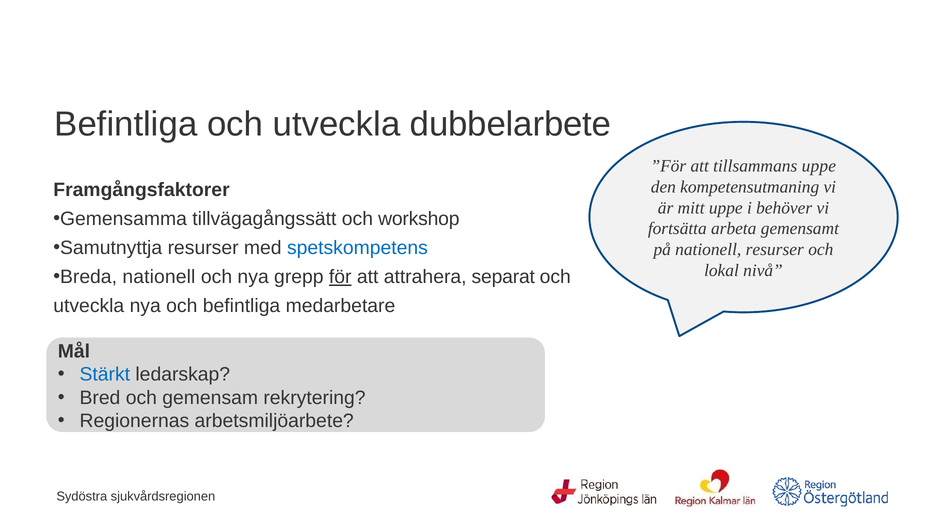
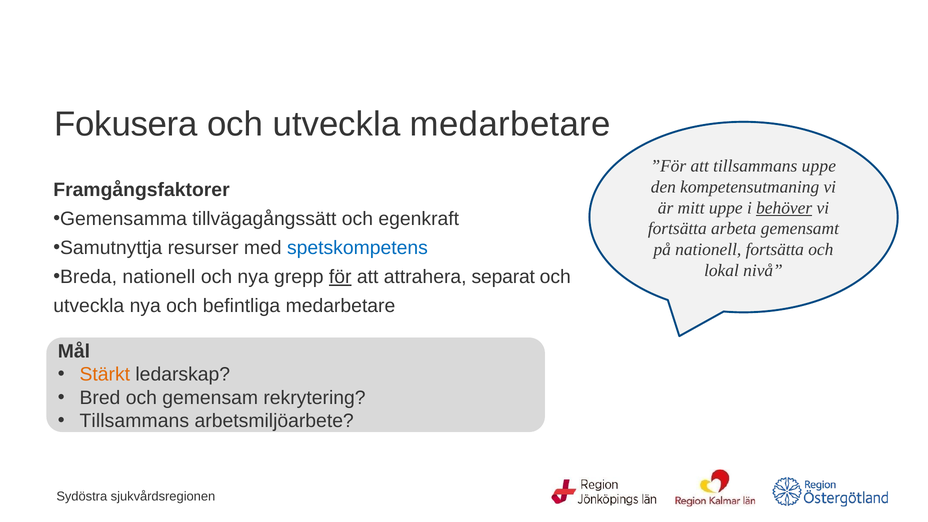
Befintliga: Befintliga -> Fokusera (126, 124)
utveckla dubbelarbete: dubbelarbete -> medarbetare (510, 124)
behöver underline: none -> present (784, 208)
workshop: workshop -> egenkraft (419, 219)
nationell resurser: resurser -> fortsätta (775, 250)
Stärkt colour: blue -> orange (105, 375)
Regionernas: Regionernas -> Tillsammans (134, 421)
